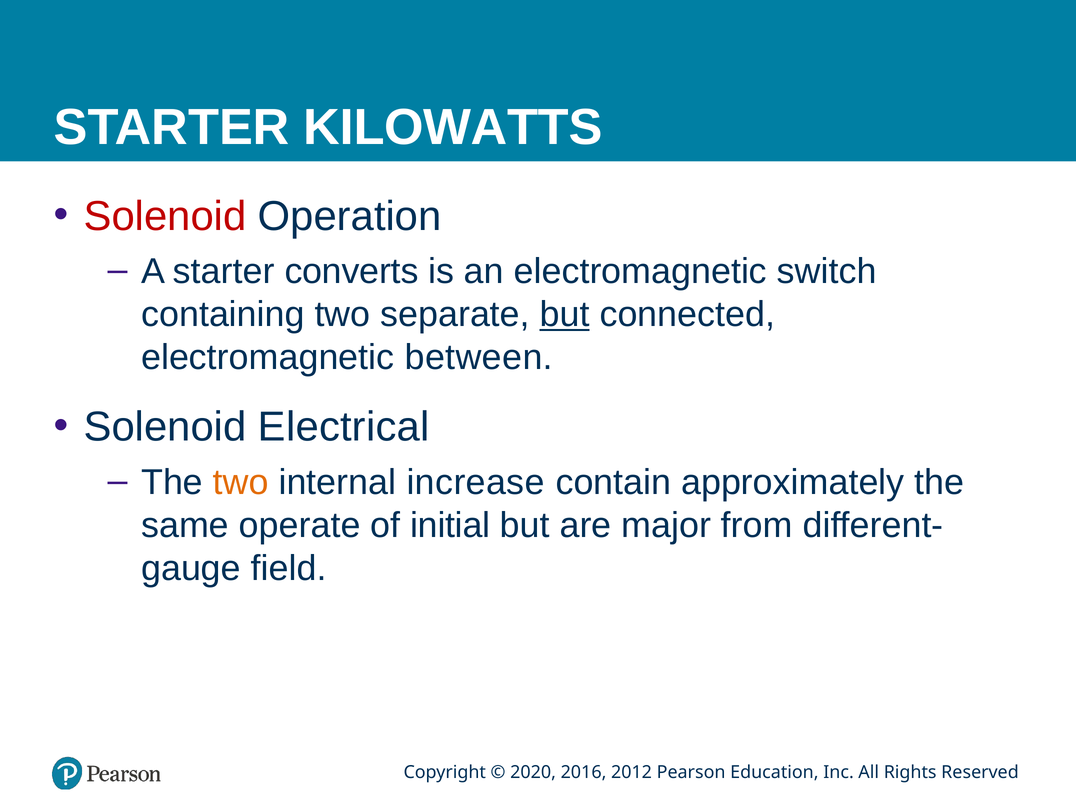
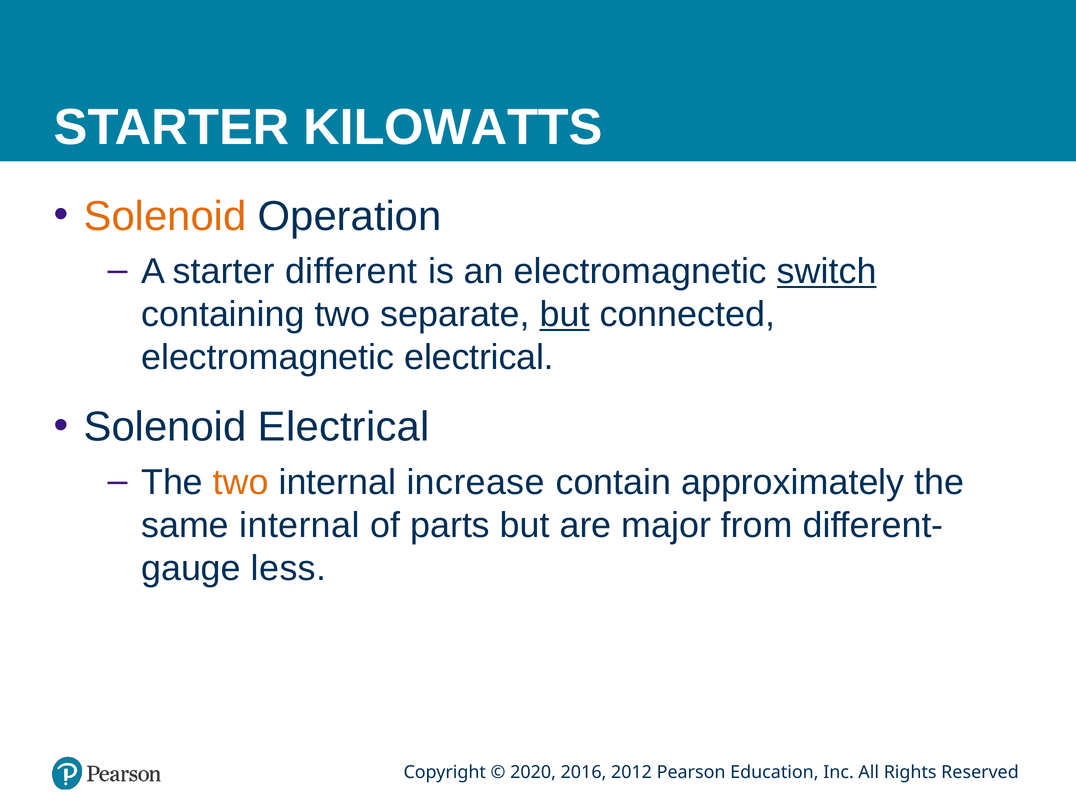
Solenoid colour: red -> orange (165, 216)
converts: converts -> different (351, 272)
switch underline: none -> present (827, 272)
electromagnetic between: between -> electrical (479, 358)
same operate: operate -> internal (299, 525)
initial: initial -> parts (450, 525)
field: field -> less (288, 568)
